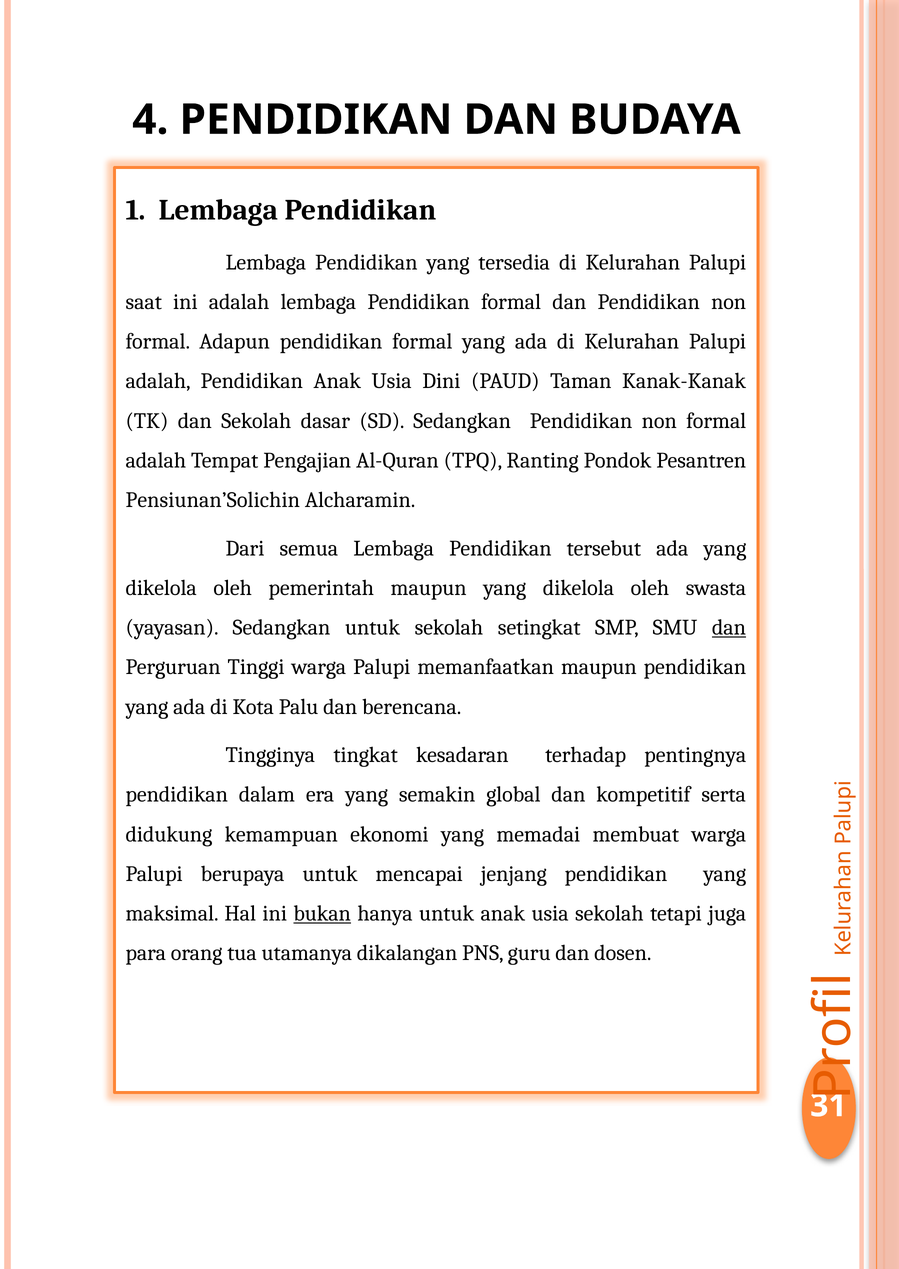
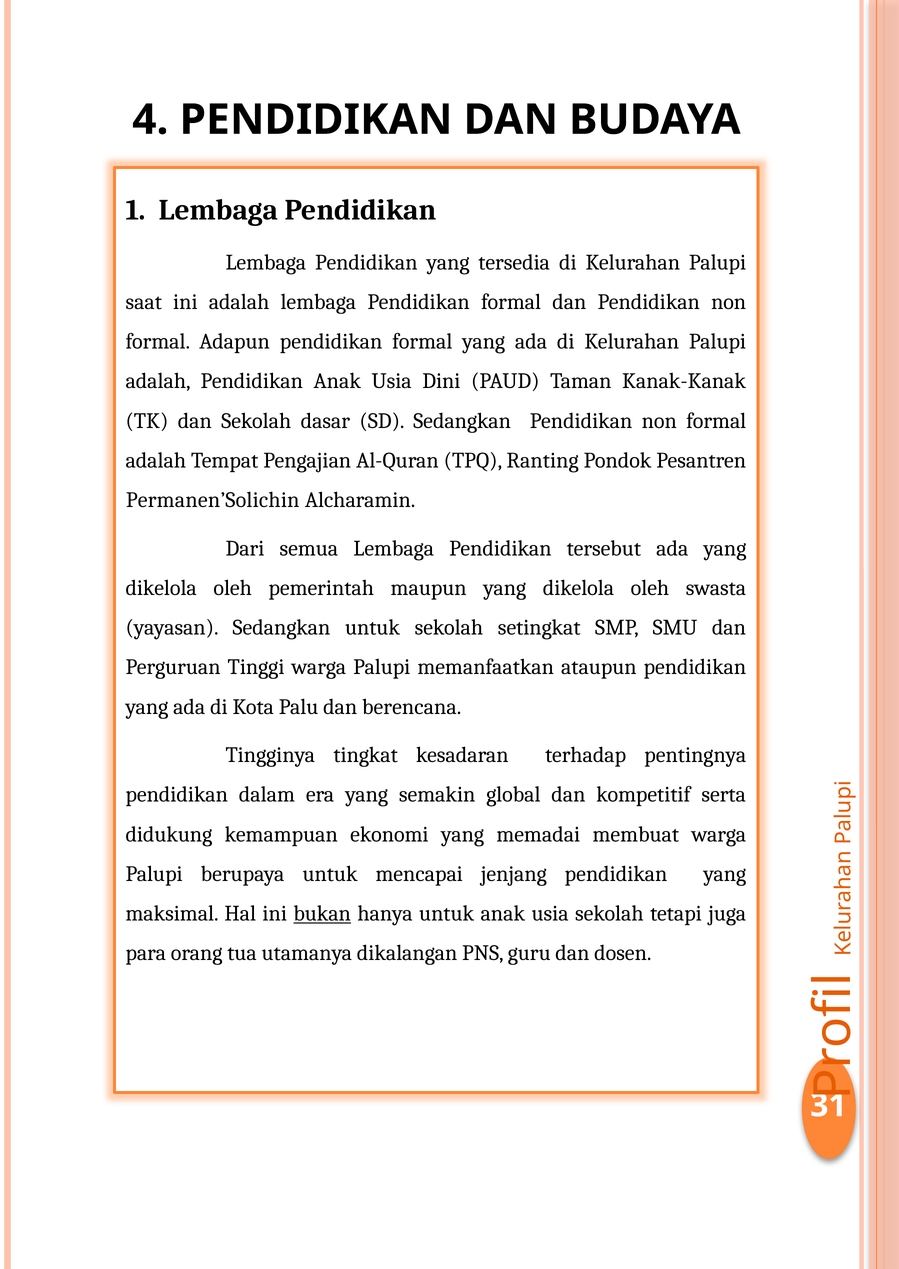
Pensiunan’Solichin: Pensiunan’Solichin -> Permanen’Solichin (213, 500)
dan underline: present -> none (729, 628)
memanfaatkan maupun: maupun -> ataupun (599, 667)
